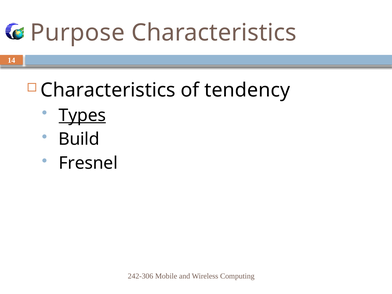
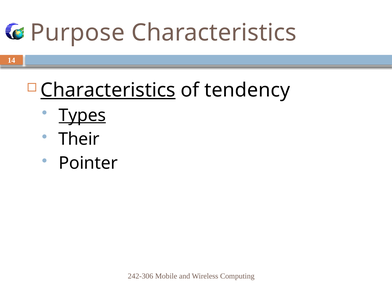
Characteristics underline: none -> present (108, 90)
Build: Build -> Their (79, 139)
Fresnel: Fresnel -> Pointer (88, 163)
